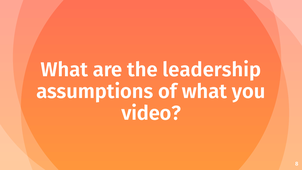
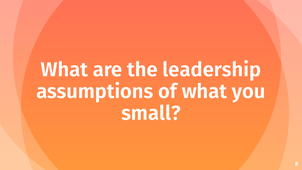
video: video -> small (151, 113)
